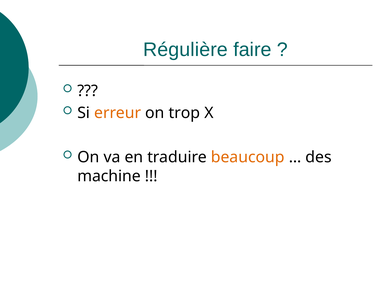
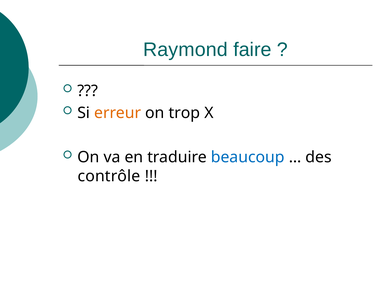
Régulière: Régulière -> Raymond (185, 50)
beaucoup colour: orange -> blue (248, 157)
machine: machine -> contrôle (109, 176)
